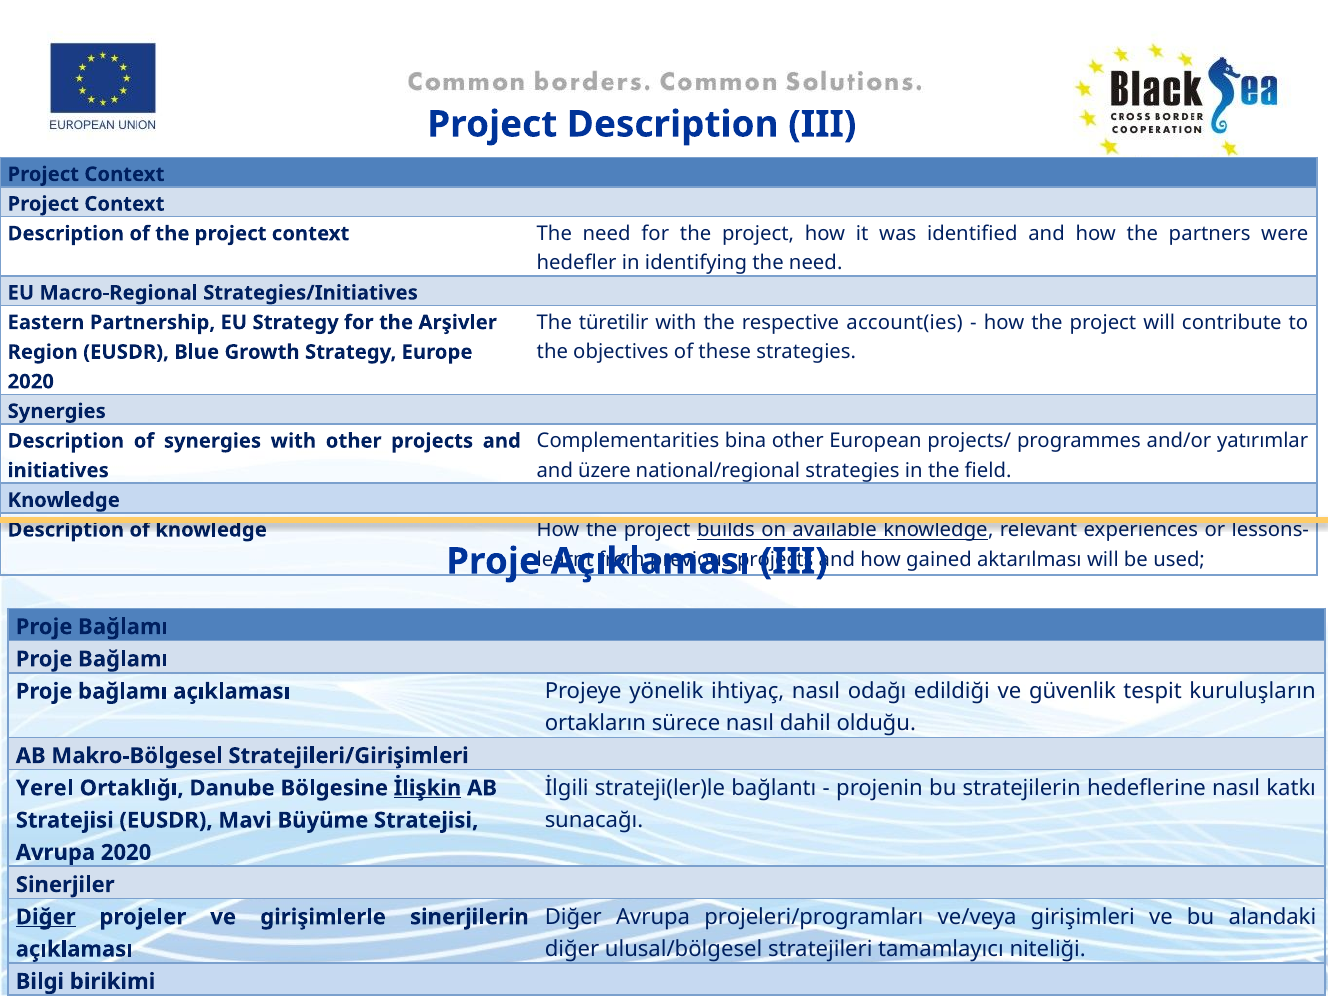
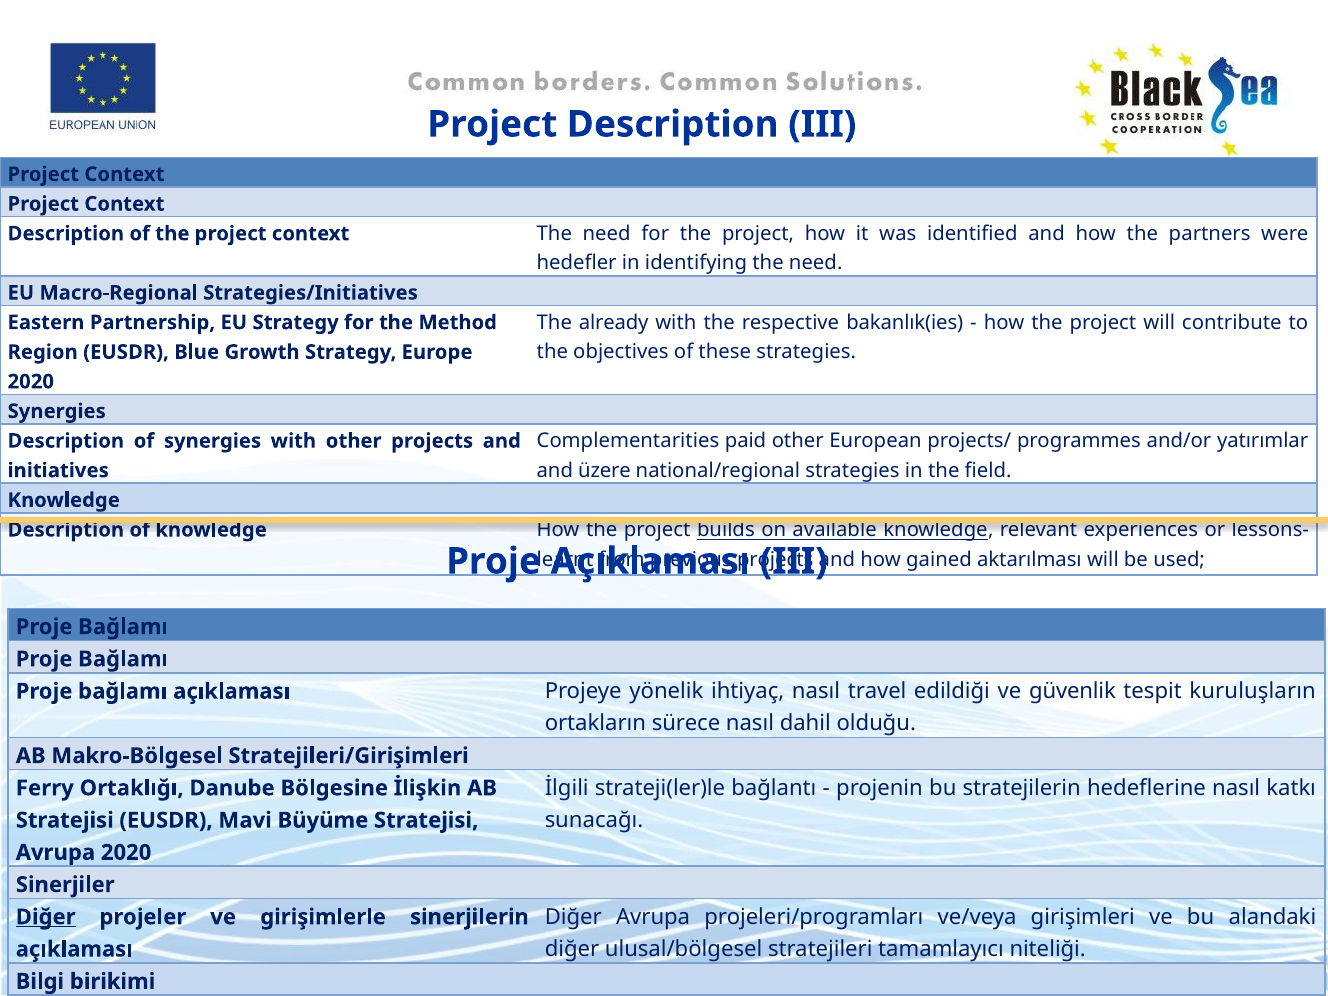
türetilir: türetilir -> already (614, 322)
account(ies: account(ies -> bakanlık(ies (905, 322)
Arşivler: Arşivler -> Method (458, 322)
bina: bina -> paid (746, 441)
odağı: odağı -> travel (877, 691)
Yerel: Yerel -> Ferry (45, 788)
İlişkin underline: present -> none (427, 788)
